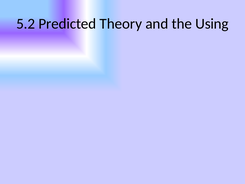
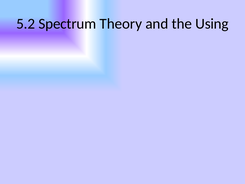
Predicted: Predicted -> Spectrum (67, 24)
